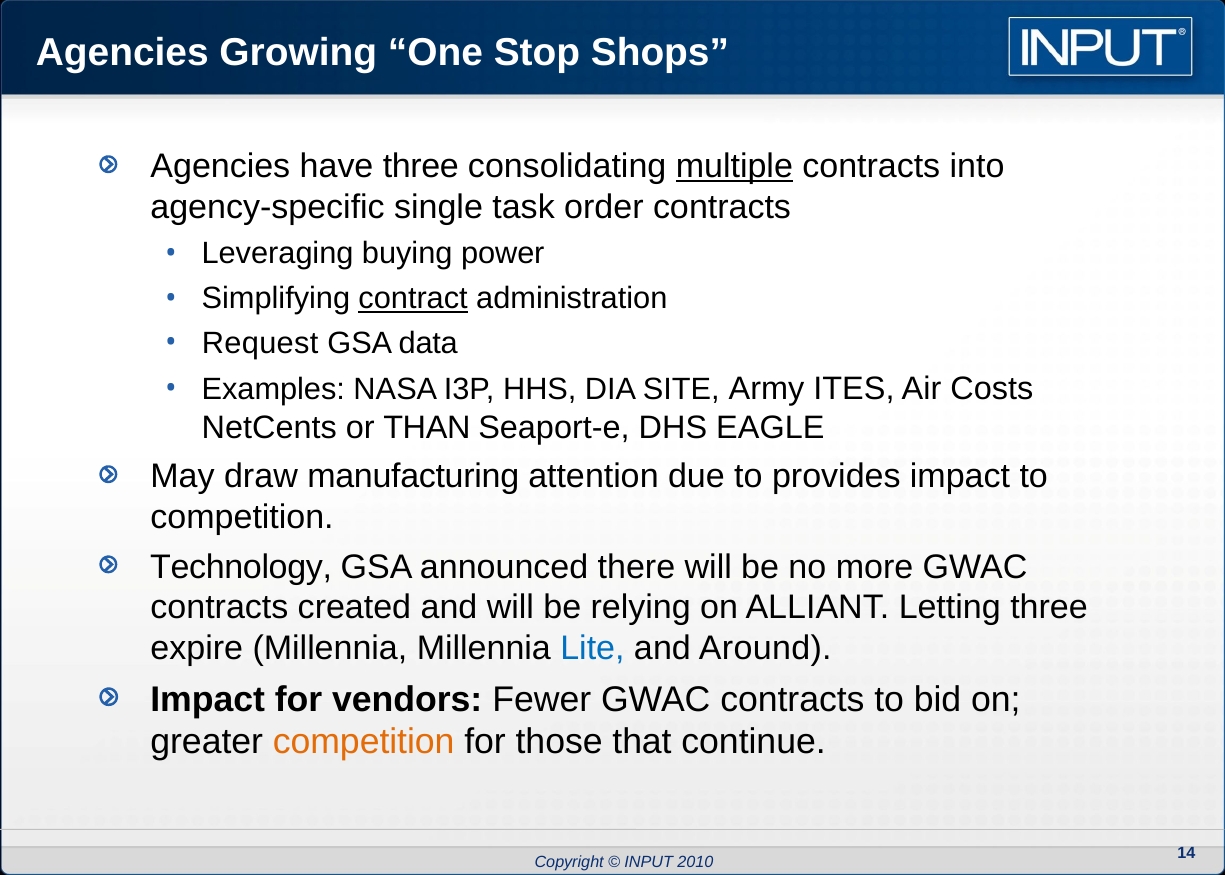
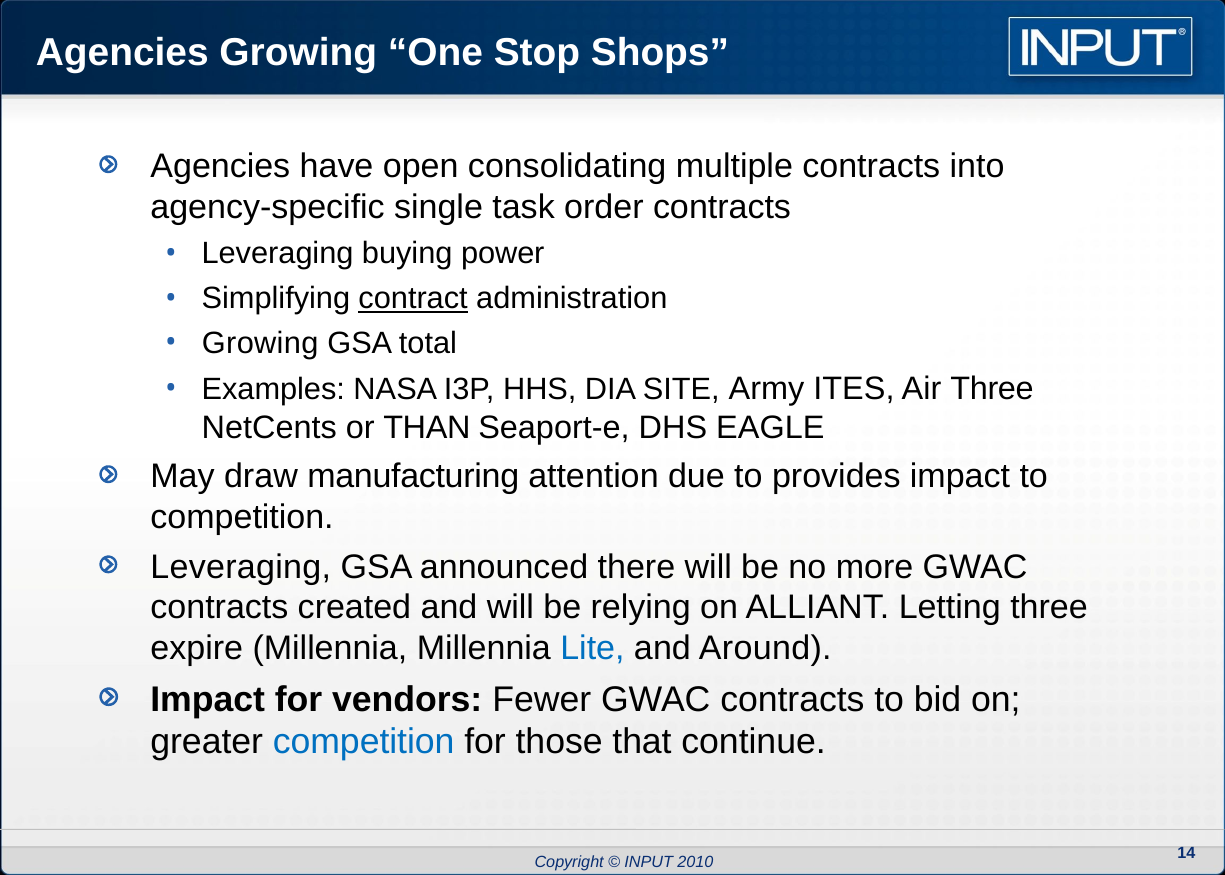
have three: three -> open (421, 167)
multiple underline: present -> none (734, 167)
Request: Request -> Growing (260, 343)
data: data -> total (428, 343)
Air Costs: Costs -> Three (992, 389)
Technology: Technology -> Leveraging (241, 567)
competition colour: orange -> blue (364, 742)
